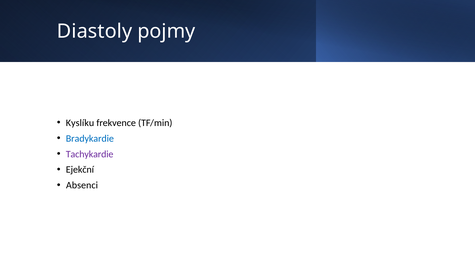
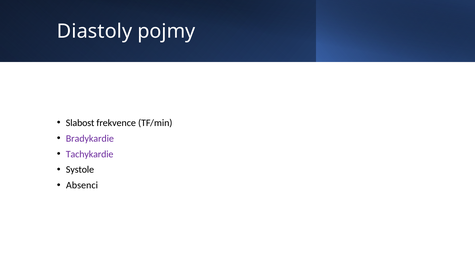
Kyslíku: Kyslíku -> Slabost (80, 123)
Bradykardie colour: blue -> purple (90, 139)
Ejekční: Ejekční -> Systole (80, 170)
